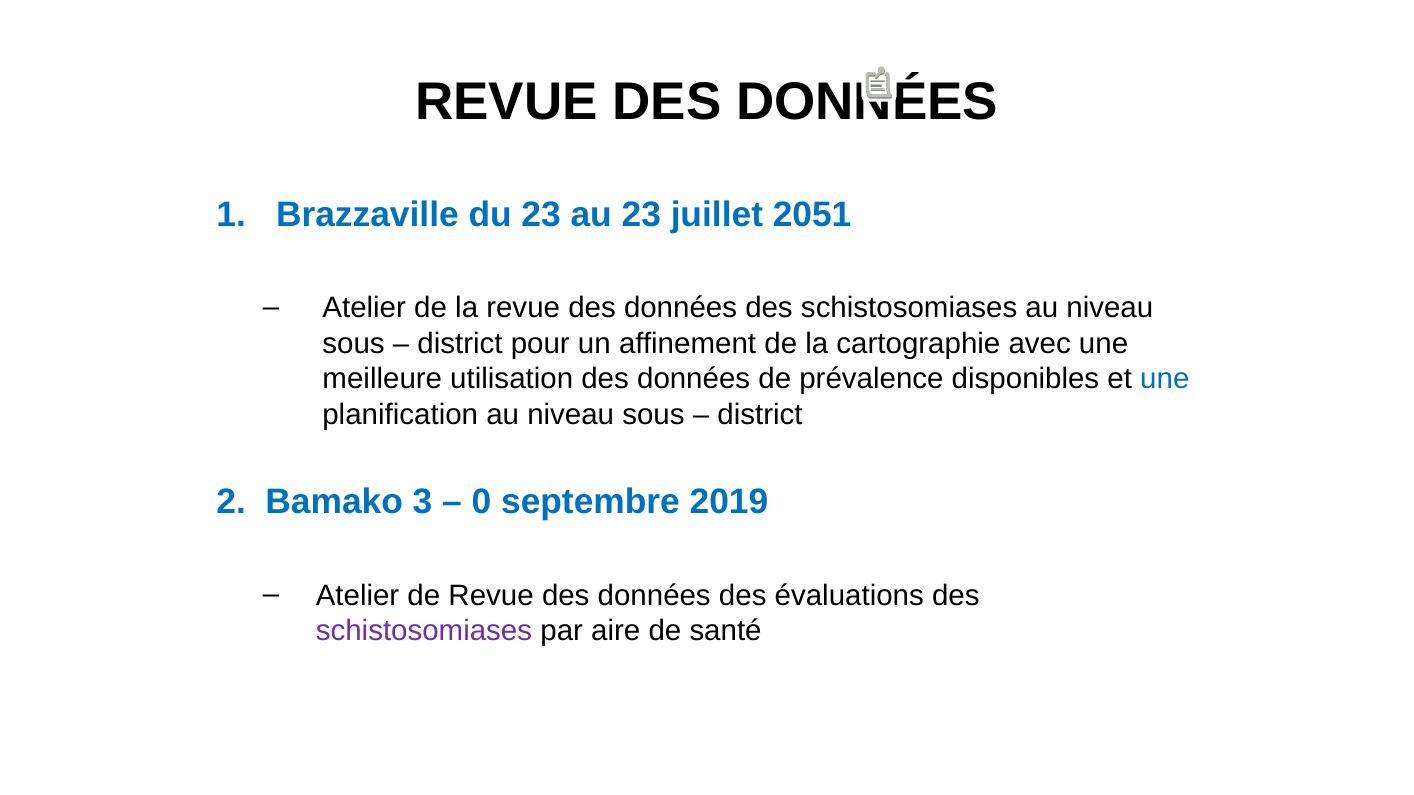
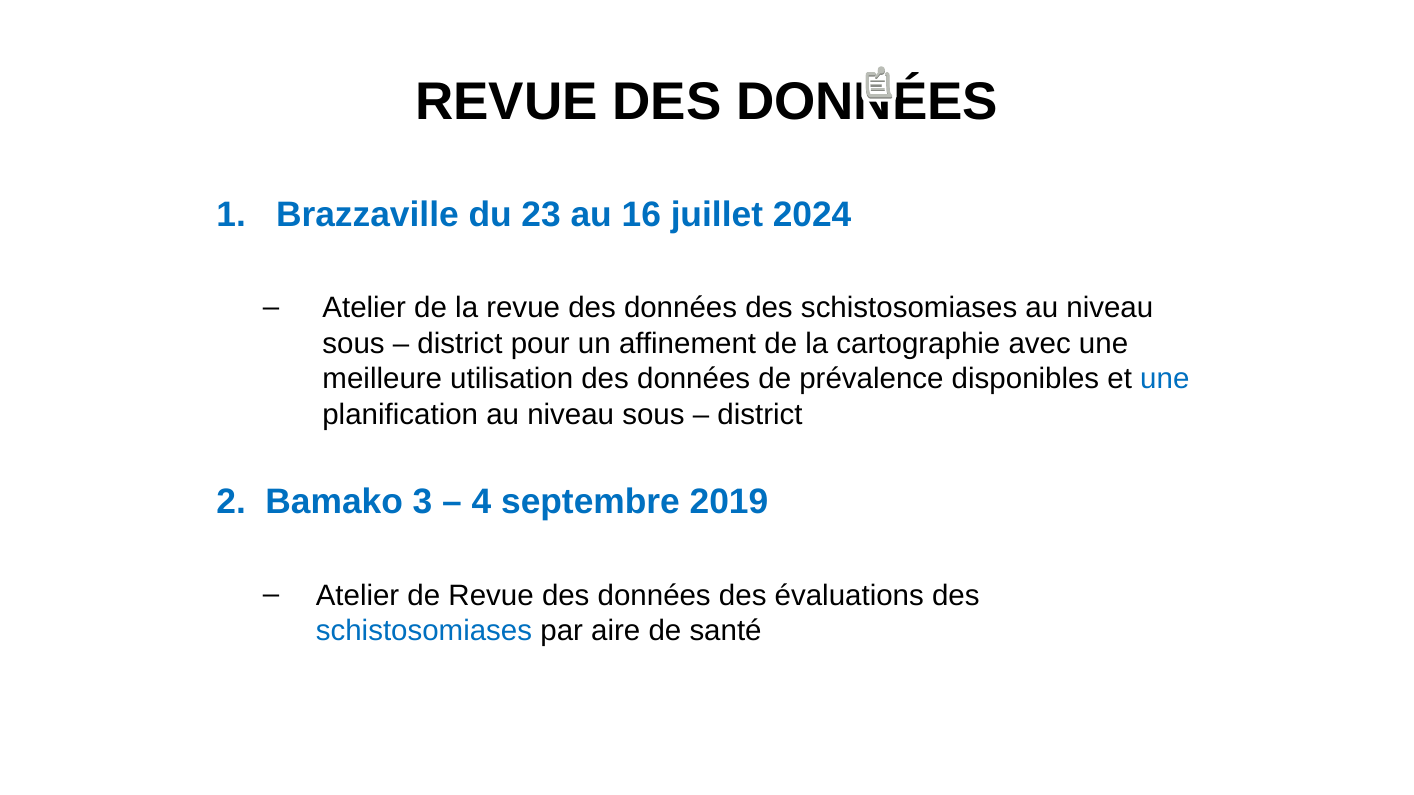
au 23: 23 -> 16 (641, 215)
2051: 2051 -> 2024 (812, 215)
0: 0 -> 4 (482, 502)
schistosomiases colour: purple -> blue (424, 631)
